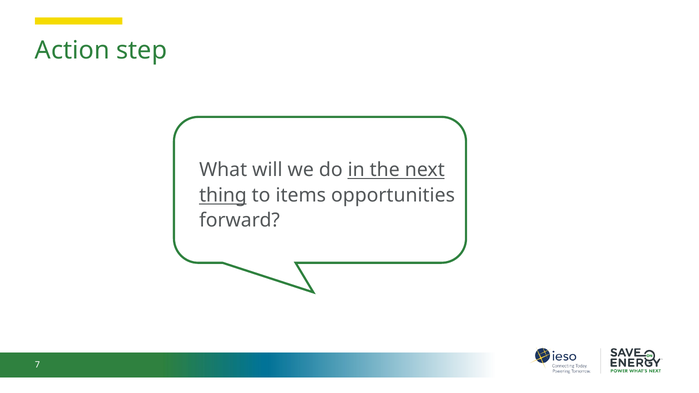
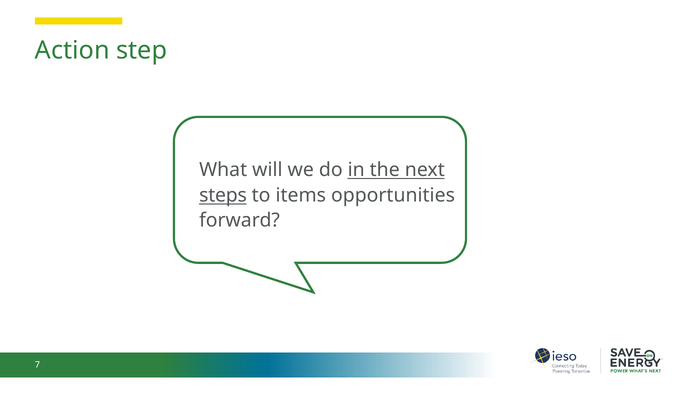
thing: thing -> steps (223, 195)
